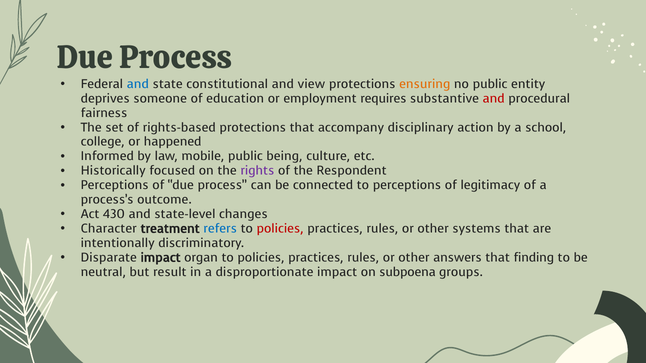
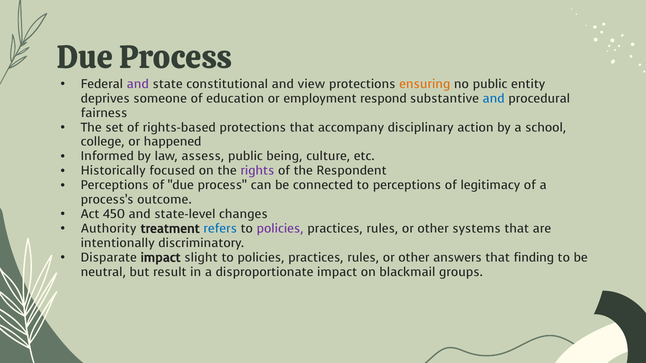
and colour: blue -> purple (138, 84)
requires: requires -> respond (383, 99)
and colour: red -> blue (494, 99)
mobile: mobile -> assess (203, 156)
430: 430 -> 450 (114, 214)
Character: Character -> Authority (109, 229)
policies colour: red -> purple (280, 229)
organ: organ -> slight (201, 258)
subpoena: subpoena -> blackmail (407, 272)
